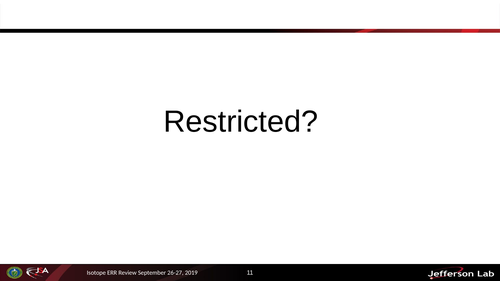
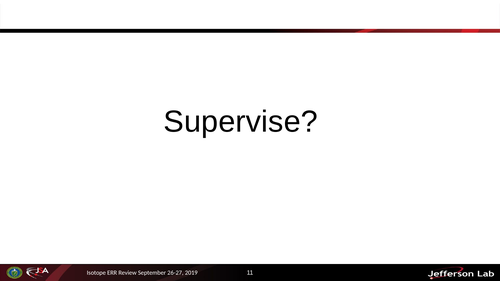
Restricted: Restricted -> Supervise (241, 122)
